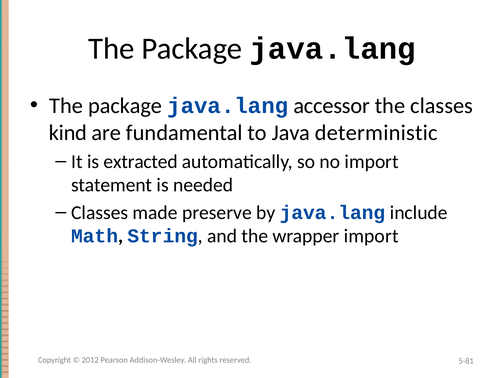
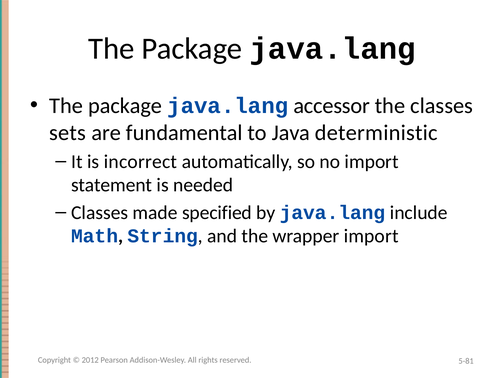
kind: kind -> sets (68, 133)
extracted: extracted -> incorrect (140, 162)
preserve: preserve -> specified (217, 213)
